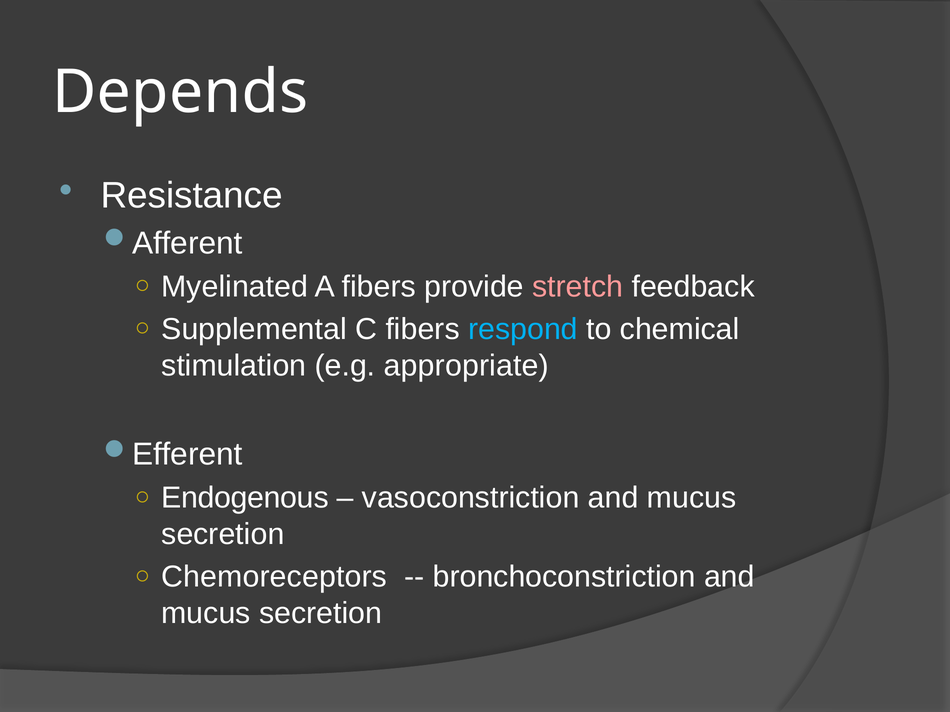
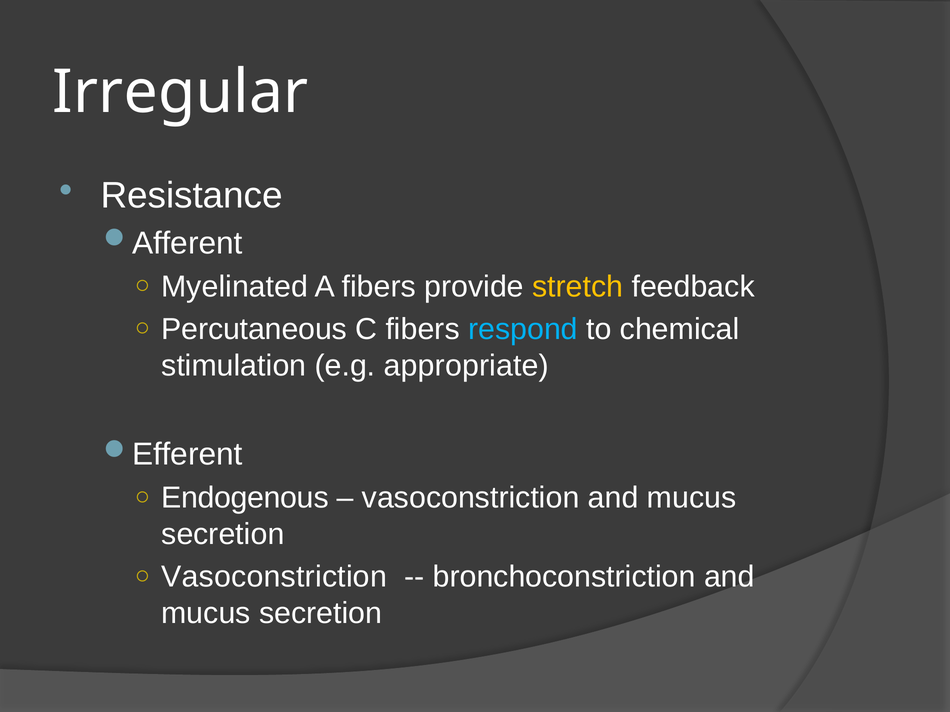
Depends: Depends -> Irregular (180, 92)
stretch colour: pink -> yellow (578, 287)
Supplemental: Supplemental -> Percutaneous (254, 329)
Chemoreceptors: Chemoreceptors -> Vasoconstriction (274, 577)
